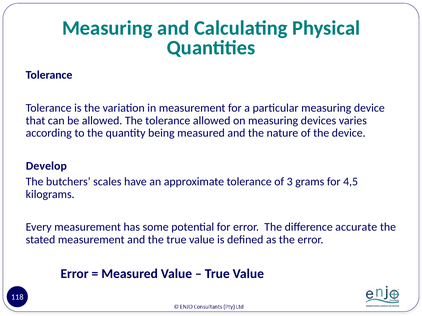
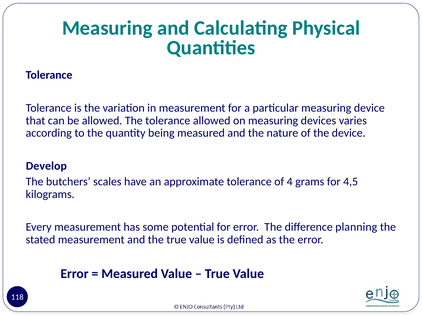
3: 3 -> 4 (290, 182)
accurate: accurate -> planning (356, 227)
